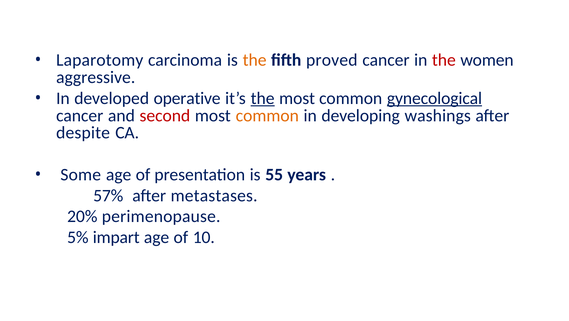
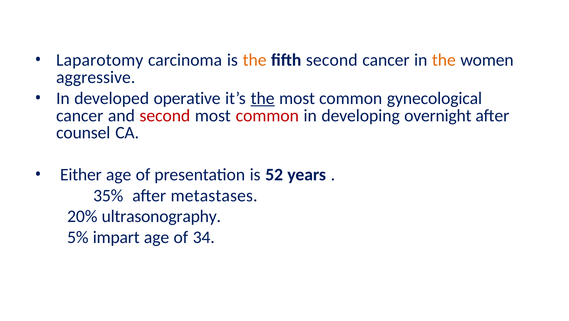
fifth proved: proved -> second (332, 60)
the colour: red -> orange (444, 60)
gynecological underline: present -> none (434, 98)
common colour: orange -> red (267, 116)
washings: washings -> overnight (438, 116)
despite: despite -> counsel (83, 133)
Some: Some -> Either (81, 174)
55: 55 -> 52 (274, 174)
57%: 57% -> 35% (108, 196)
perimenopause: perimenopause -> ultrasonography (161, 216)
10: 10 -> 34 (204, 237)
